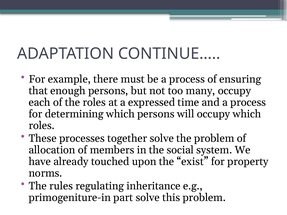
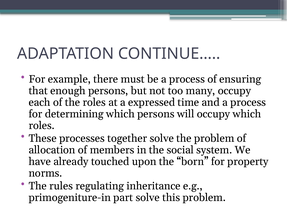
exist: exist -> born (193, 162)
